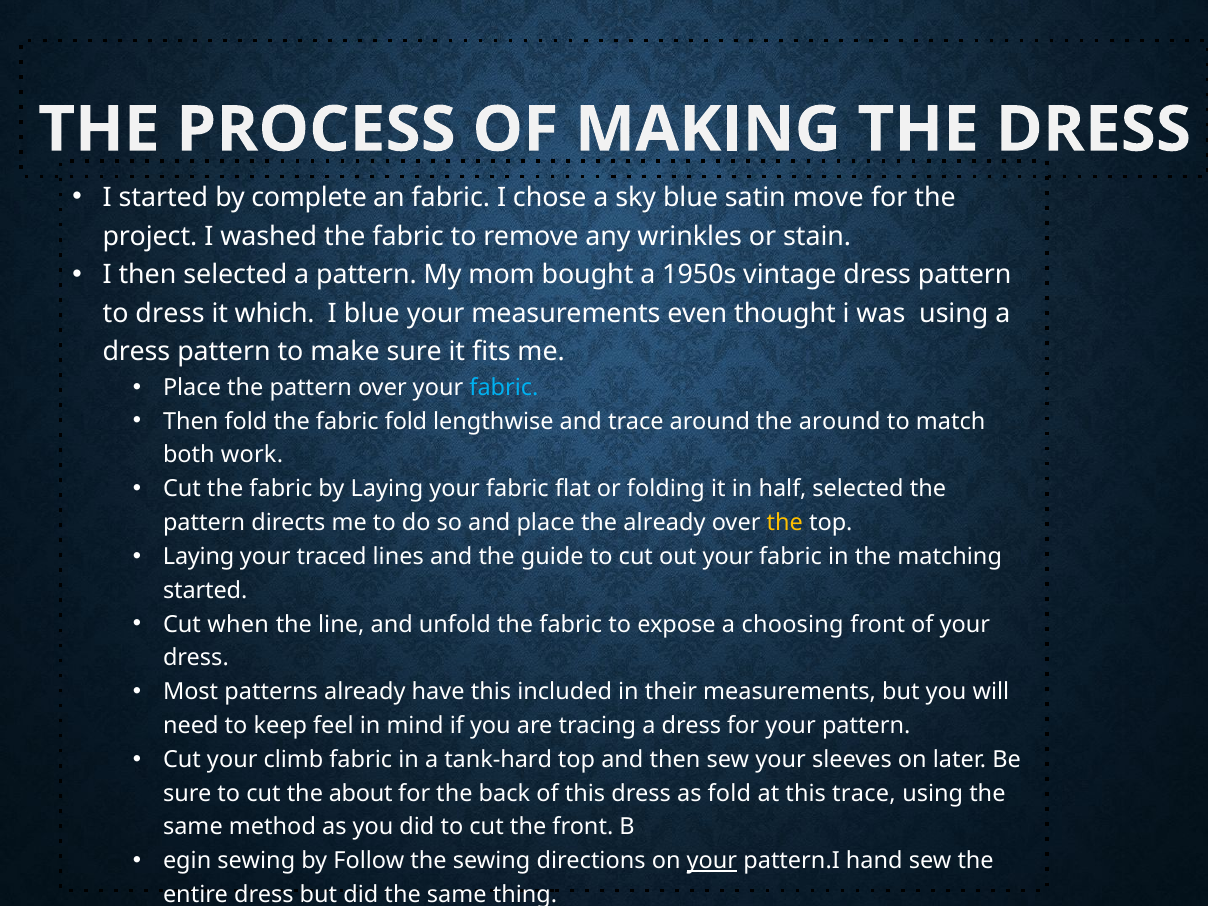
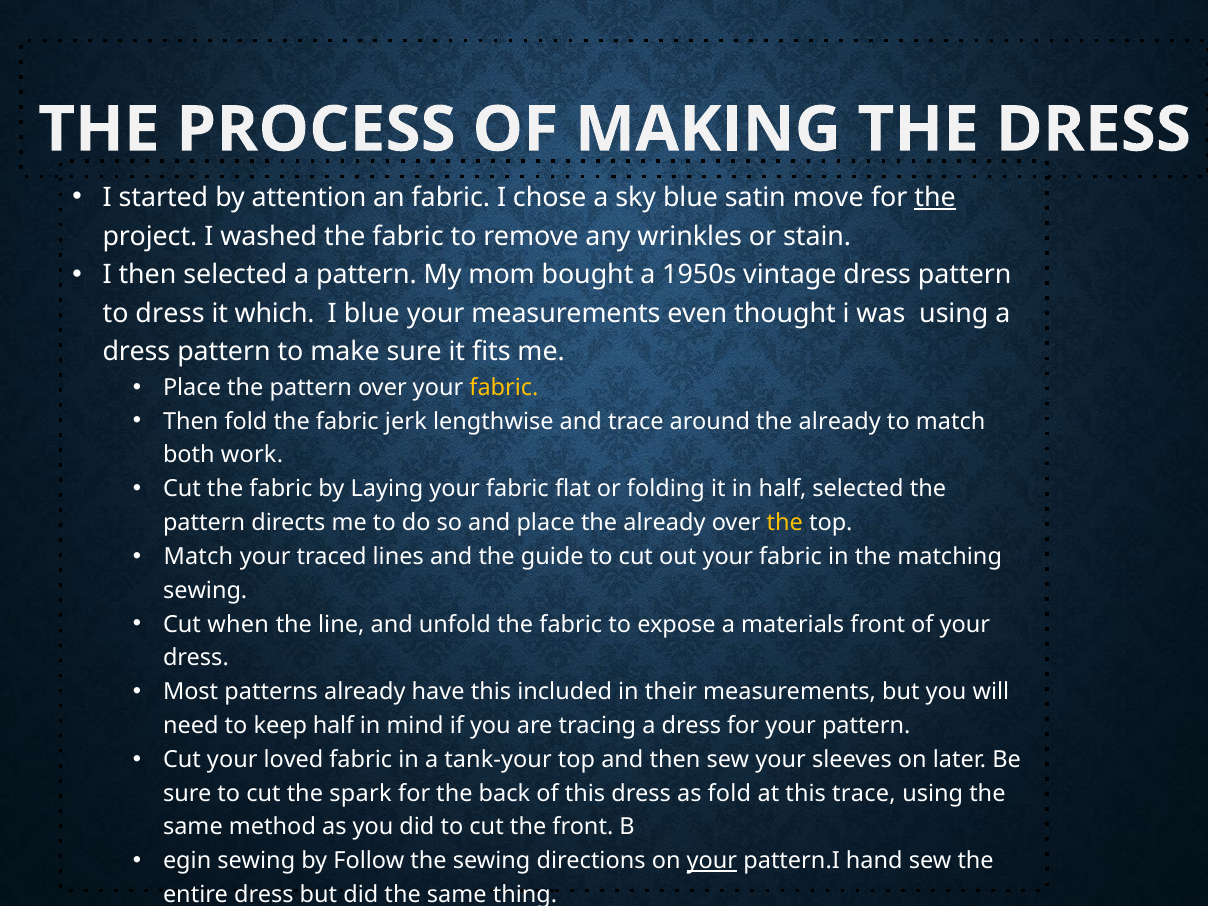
complete: complete -> attention (309, 198)
the underline: none -> present (935, 198)
fabric colour: light blue -> yellow (504, 388)
fabric fold: fold -> jerk (406, 421)
around the around: around -> already (840, 421)
Laying: Laying -> Match (198, 557)
started: started -> sewing (205, 590)
choosing: choosing -> materials (793, 624)
keep feel: feel -> half (333, 726)
climb: climb -> loved (293, 760)
tank-hard: tank-hard -> tank-your (498, 760)
about: about -> spark (361, 793)
